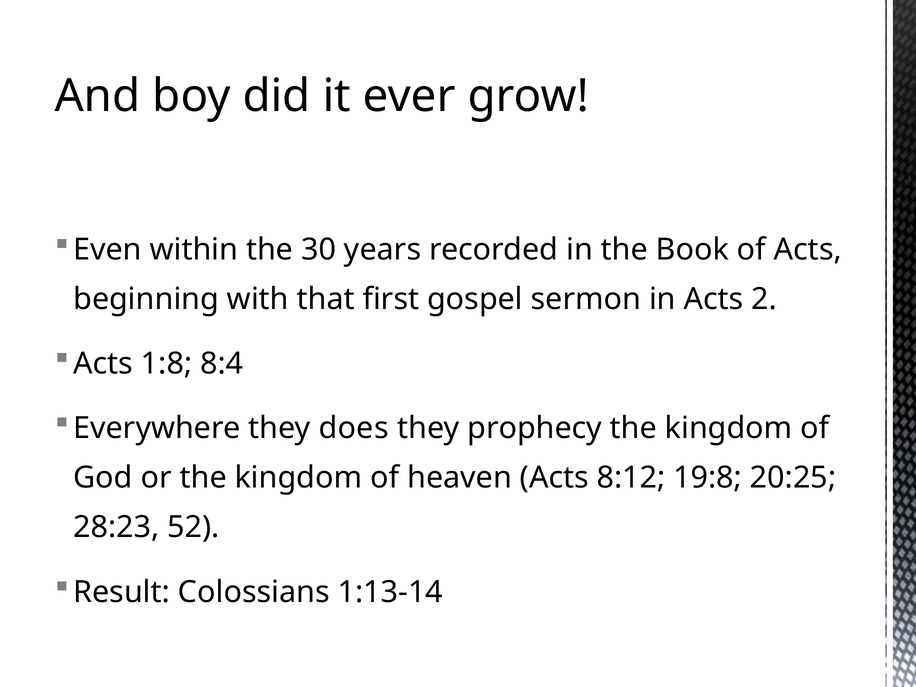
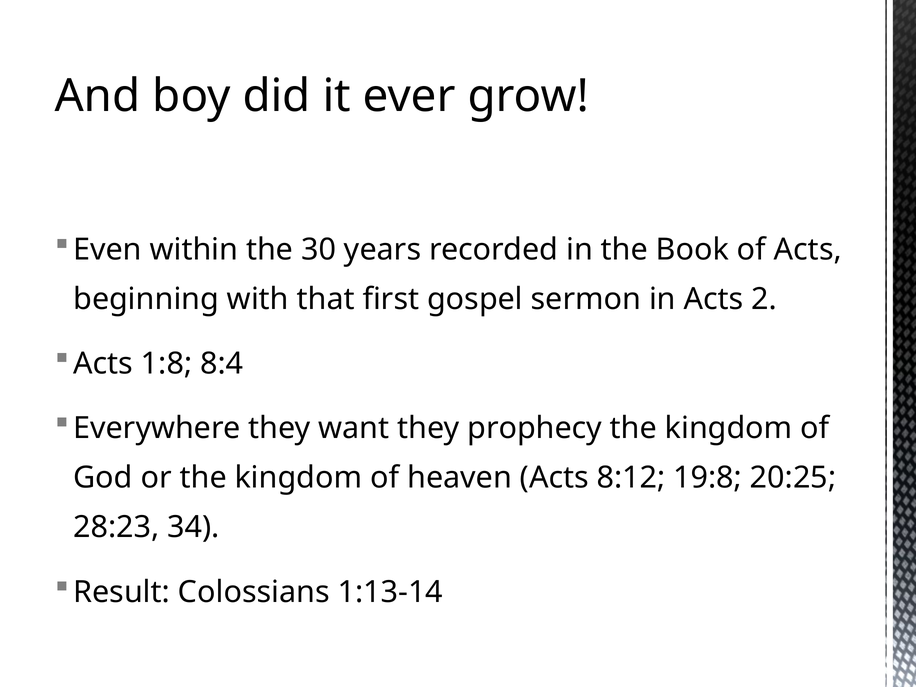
does: does -> want (354, 428)
52: 52 -> 34 (193, 527)
